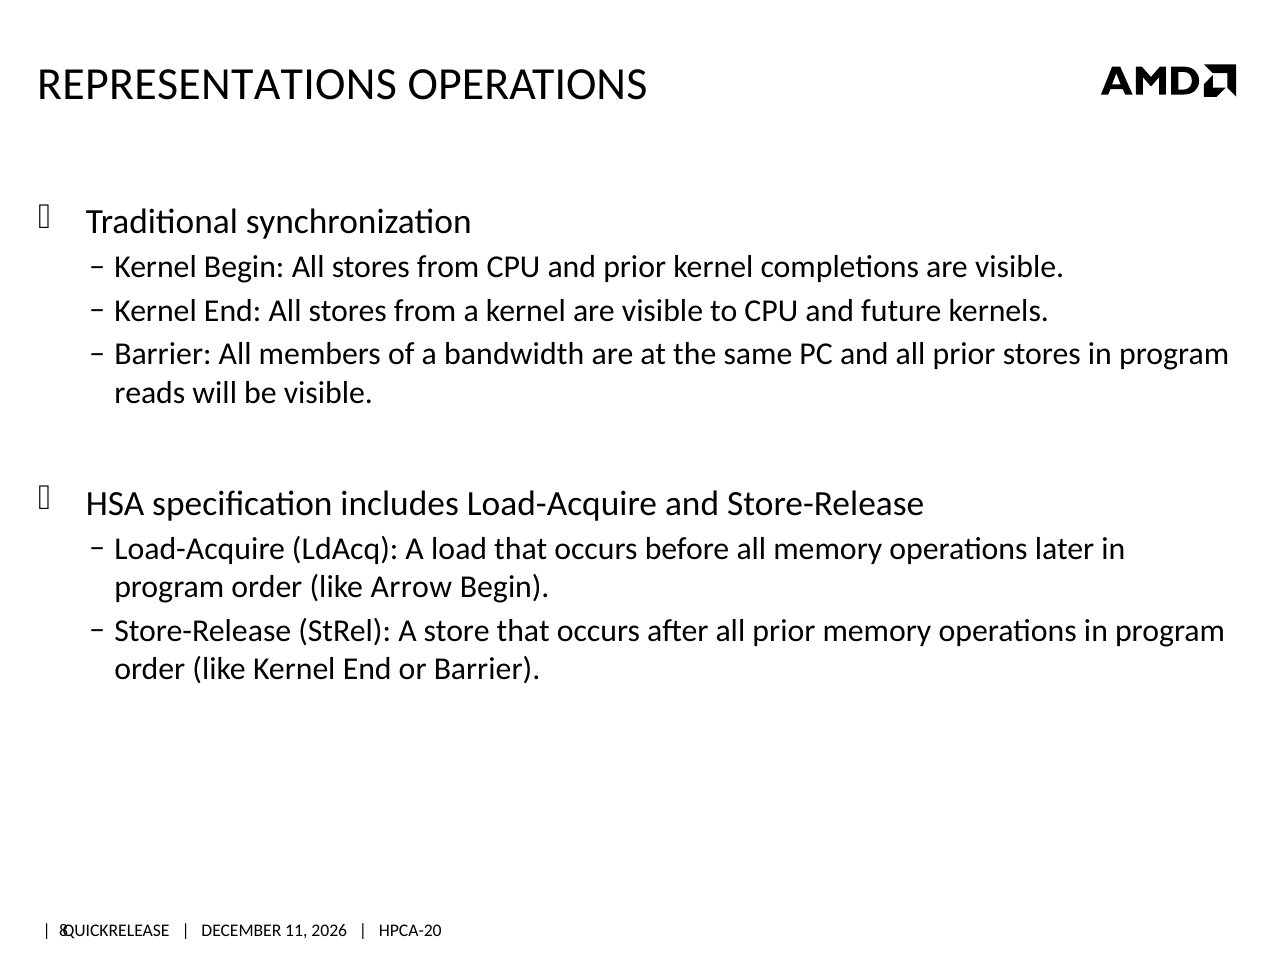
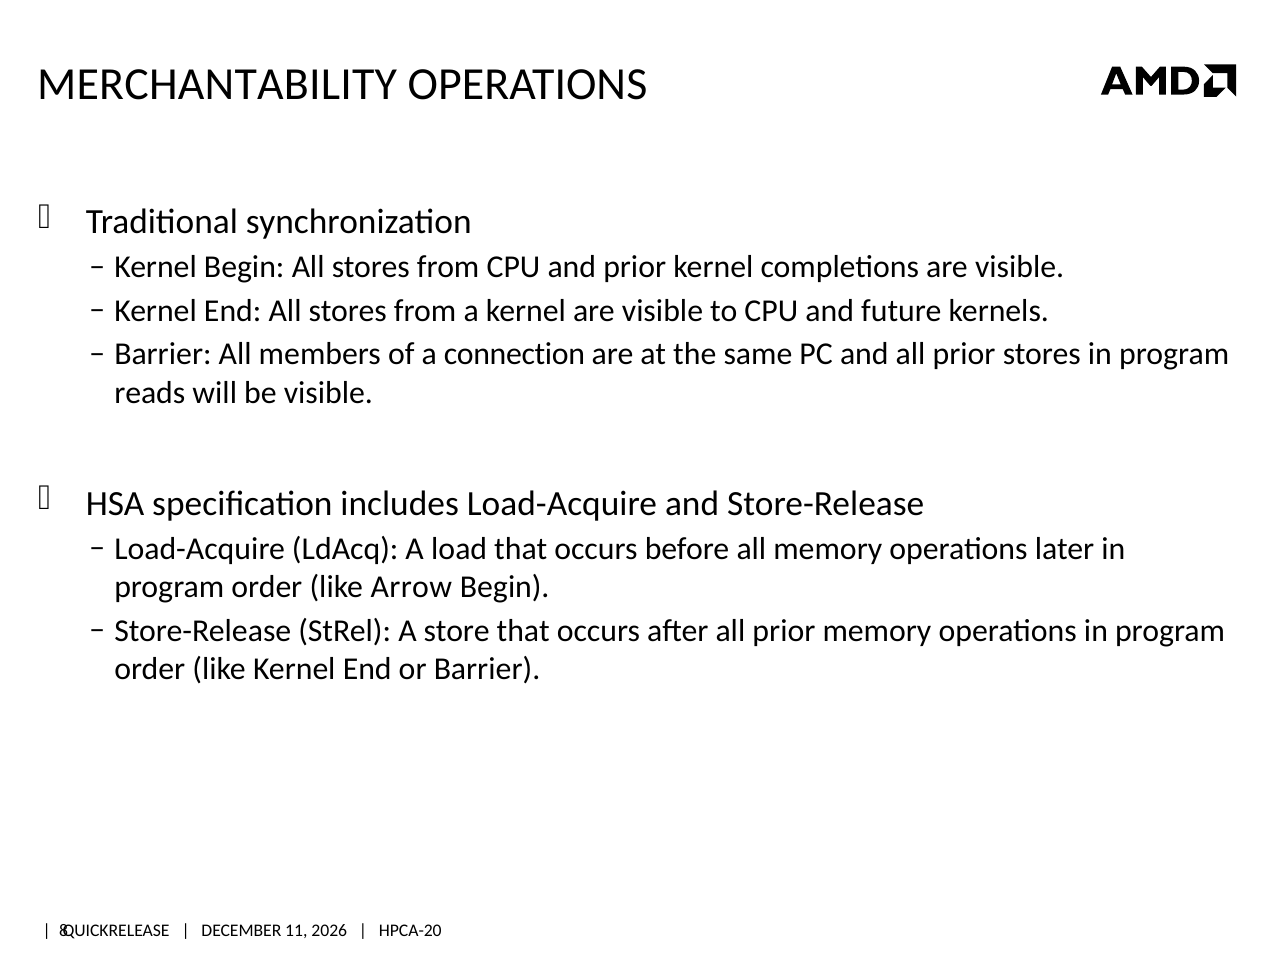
REPRESENTATIONS: REPRESENTATIONS -> MERCHANTABILITY (217, 84)
bandwidth: bandwidth -> connection (514, 354)
